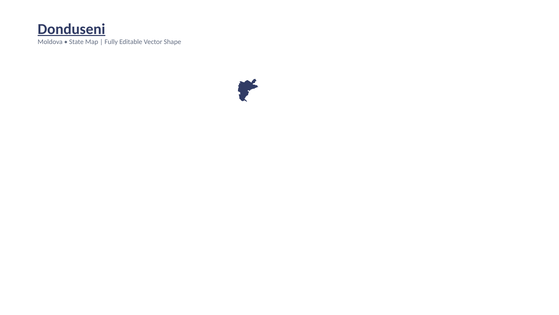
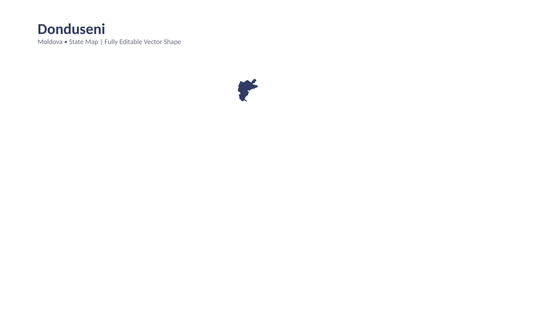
Donduseni underline: present -> none (71, 29)
